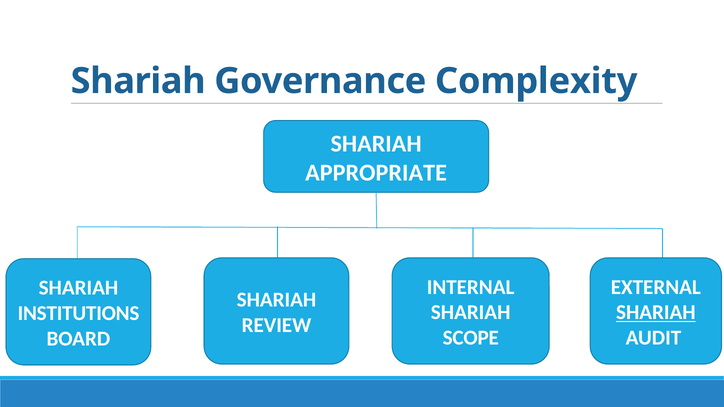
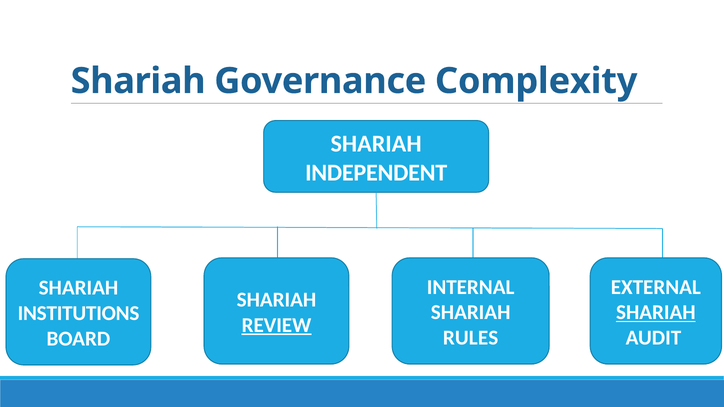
APPROPRIATE: APPROPRIATE -> INDEPENDENT (376, 173)
REVIEW underline: none -> present (276, 325)
SCOPE: SCOPE -> RULES (471, 338)
